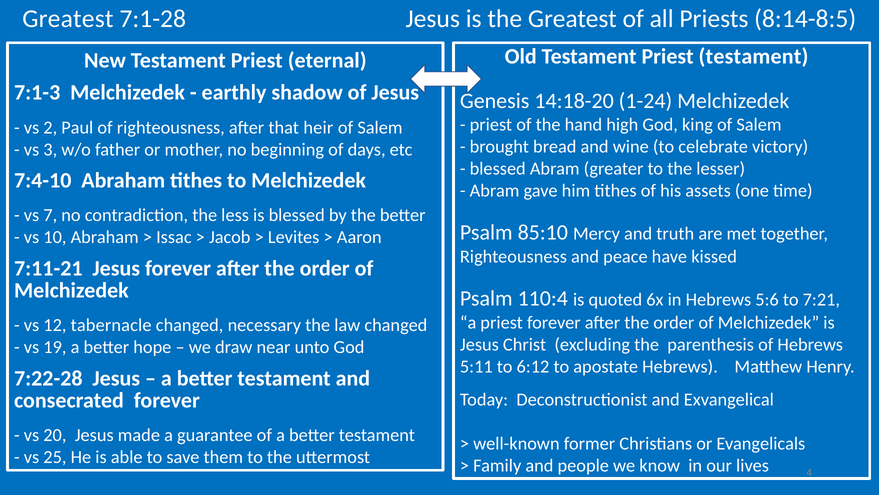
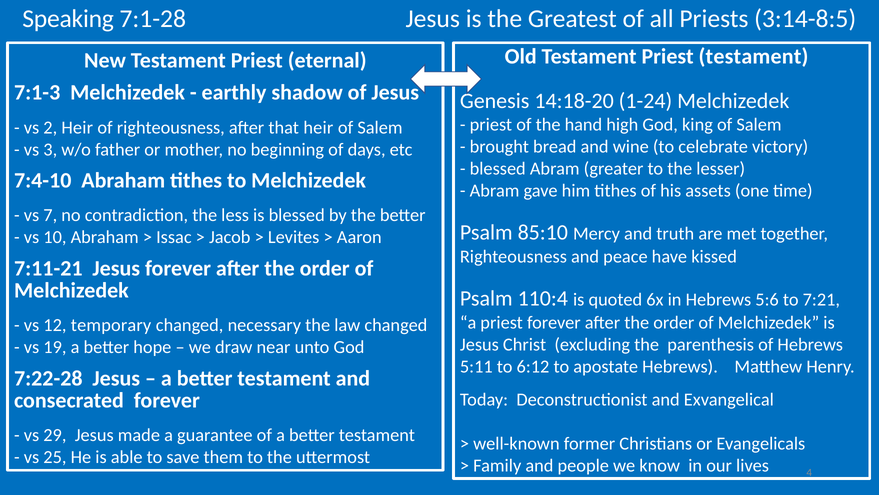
Greatest: Greatest -> Speaking (68, 19)
8:14-8:5: 8:14-8:5 -> 3:14-8:5 (805, 19)
2 Paul: Paul -> Heir (77, 127)
tabernacle: tabernacle -> temporary (111, 325)
20: 20 -> 29 (55, 435)
